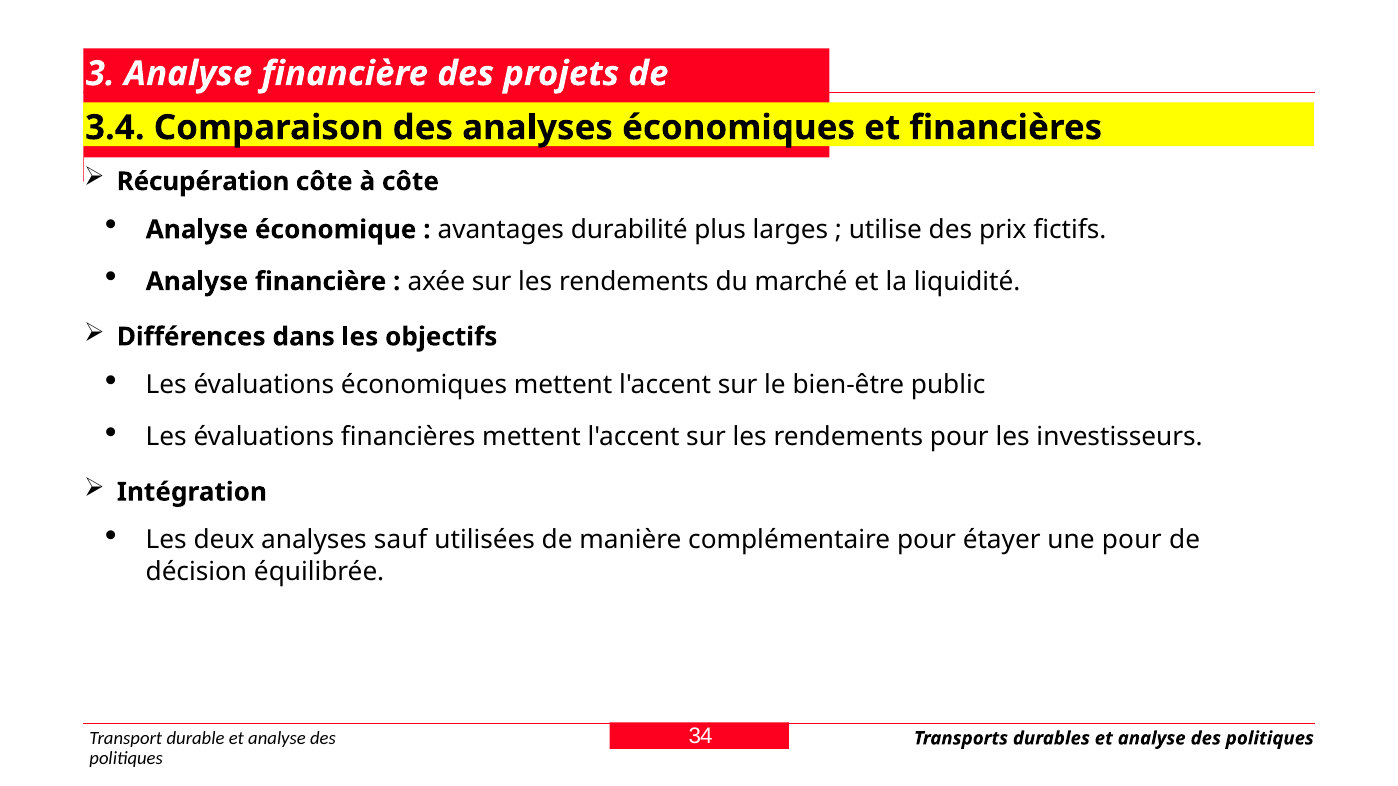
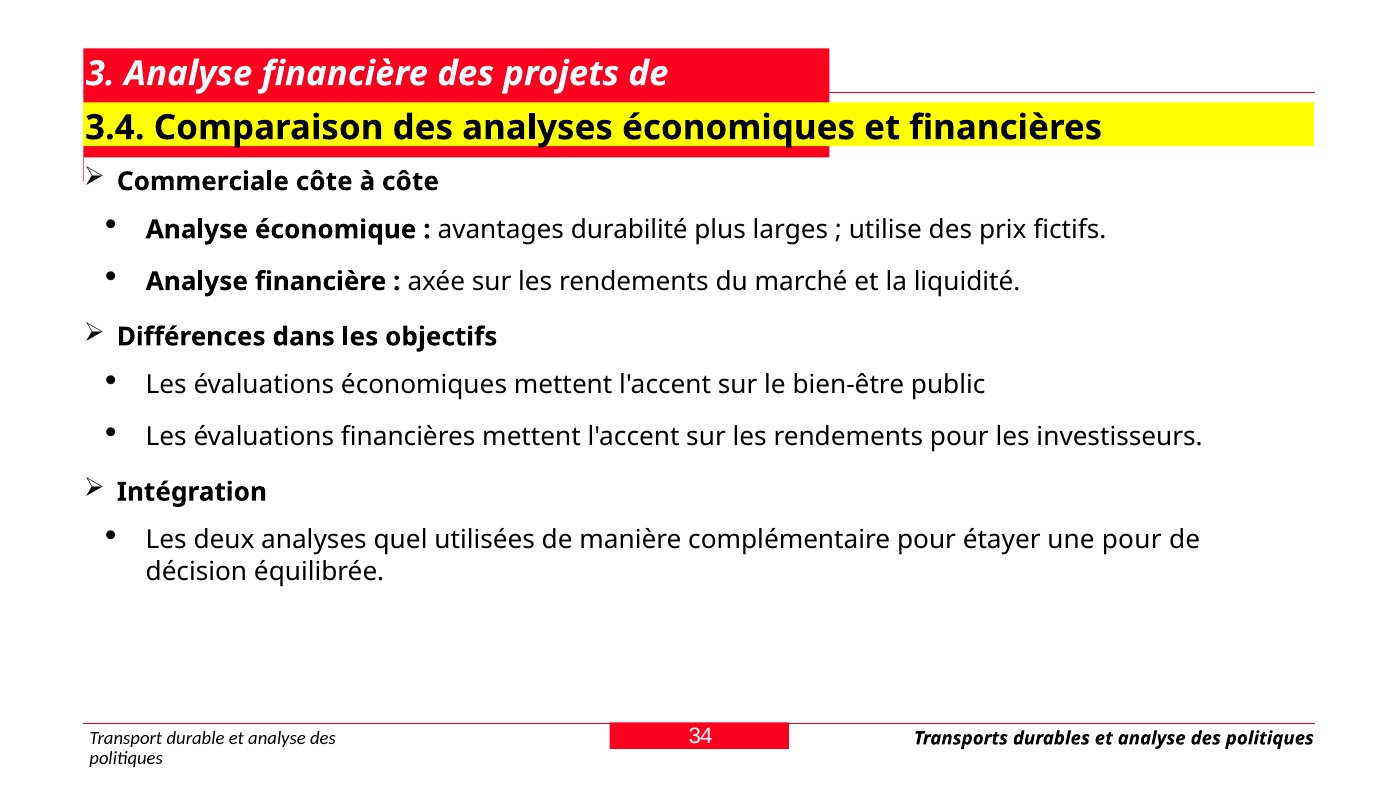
Récupération: Récupération -> Commerciale (203, 182)
sauf: sauf -> quel (401, 540)
